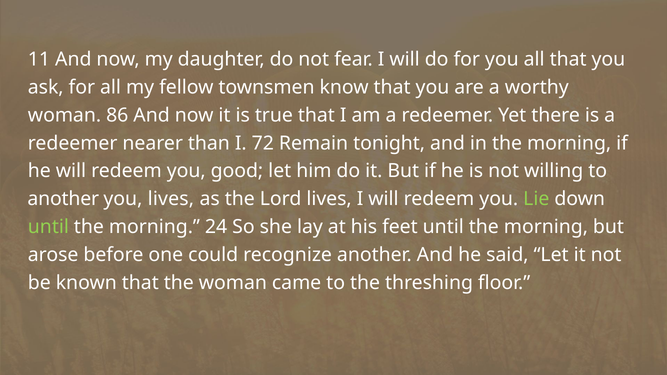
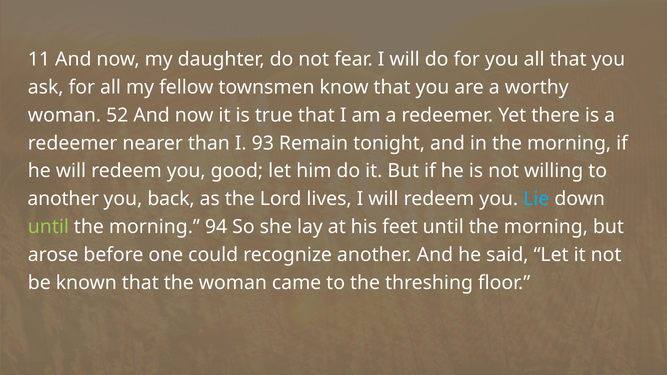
86: 86 -> 52 (117, 115)
72: 72 -> 93 (263, 143)
you lives: lives -> back (171, 199)
Lie colour: light green -> light blue (536, 199)
24: 24 -> 94 (216, 227)
